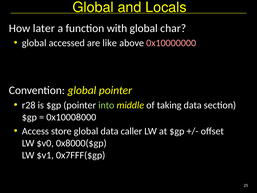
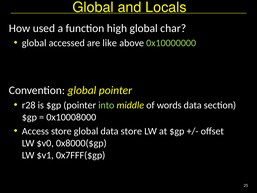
later: later -> used (44, 28)
with: with -> high (117, 28)
0x10000000 colour: pink -> light green (171, 43)
taking: taking -> words (169, 105)
data caller: caller -> store (131, 131)
